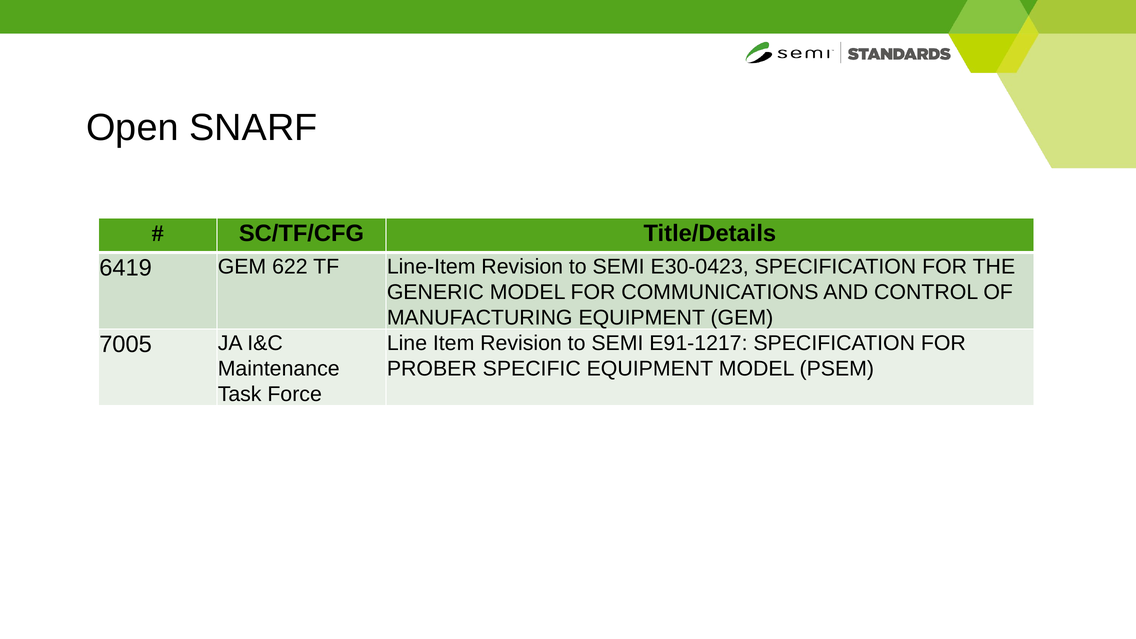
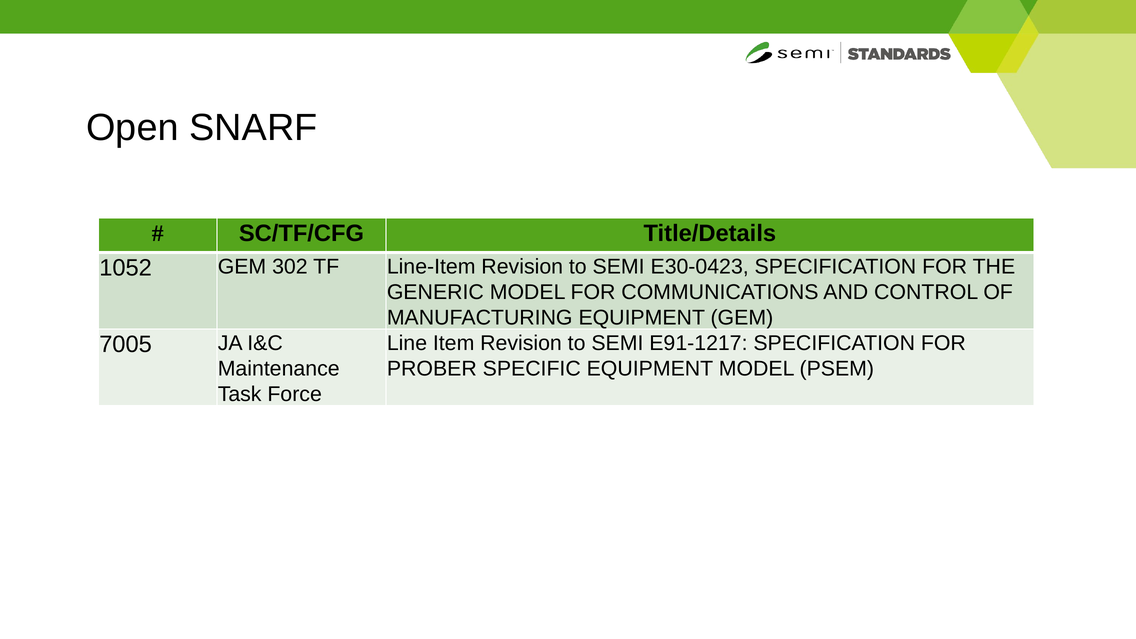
6419: 6419 -> 1052 (126, 268)
622: 622 -> 302 (290, 267)
